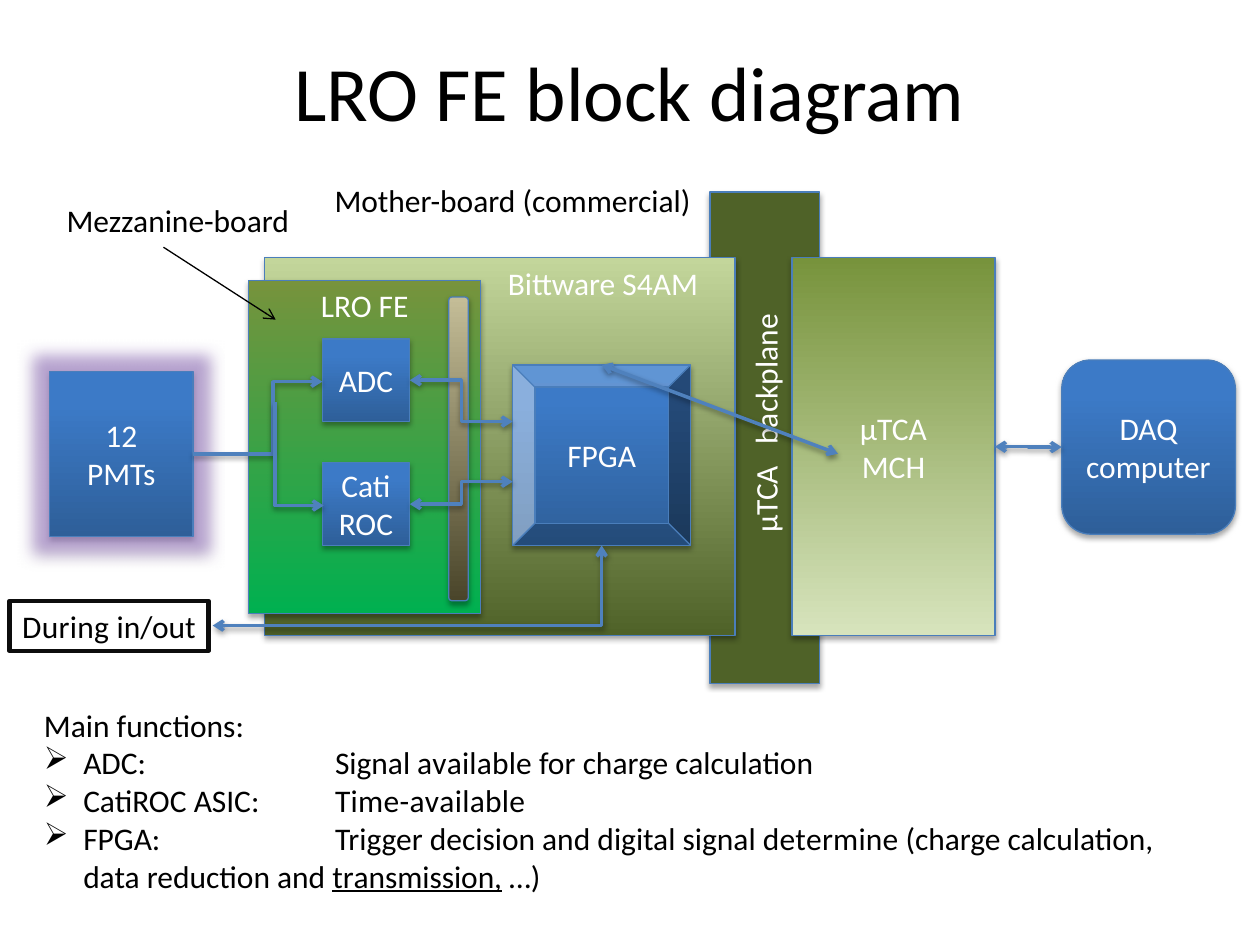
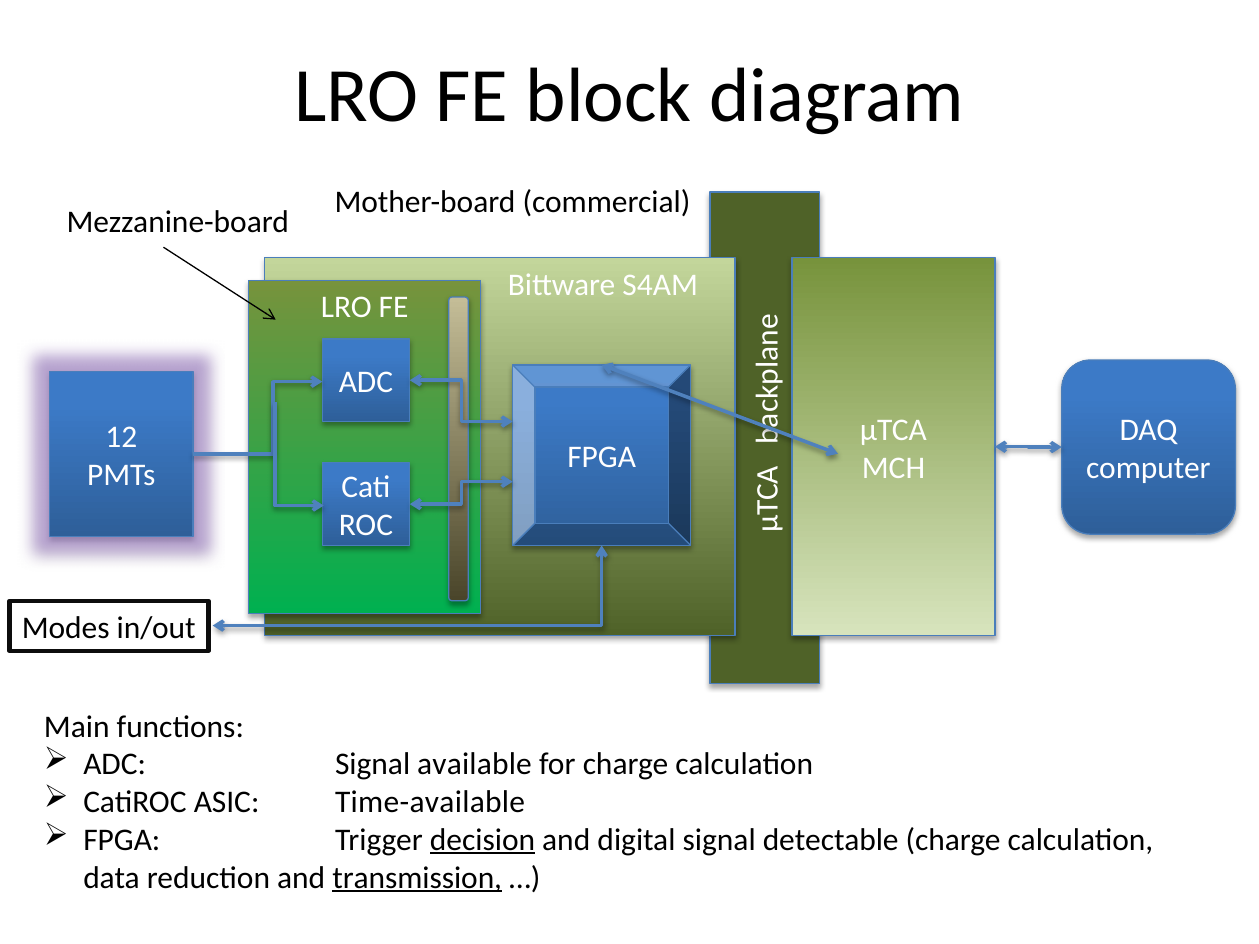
During: During -> Modes (66, 628)
decision underline: none -> present (482, 840)
determine: determine -> detectable (831, 840)
